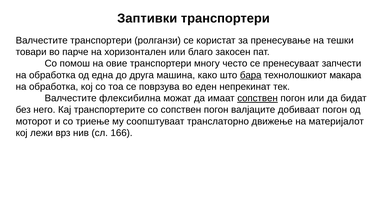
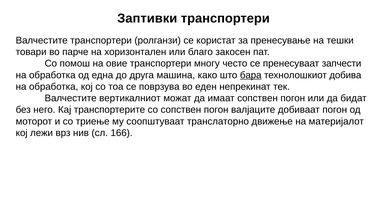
макара: макара -> добива (345, 75)
флексибилна: флексибилна -> вертикалниот (130, 98)
сопствен underline: present -> none (258, 98)
